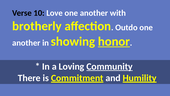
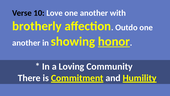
Community underline: present -> none (110, 66)
